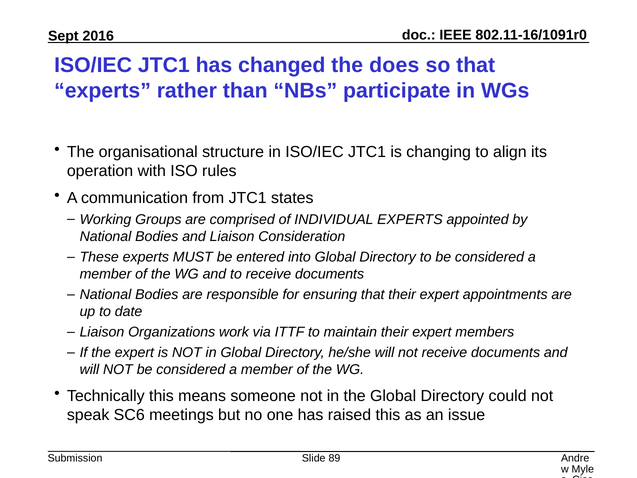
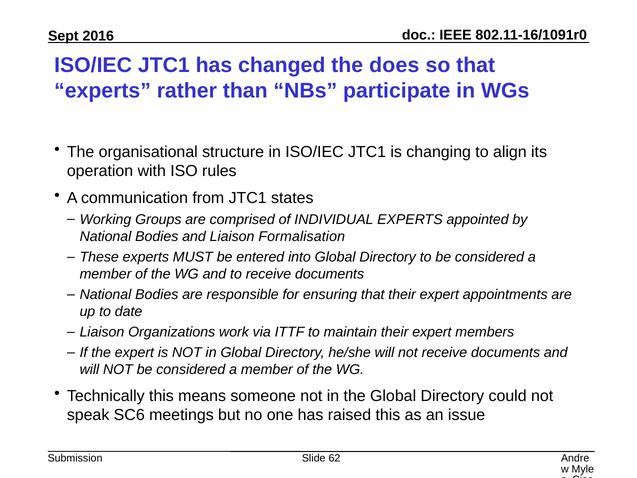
Consideration: Consideration -> Formalisation (302, 237)
89: 89 -> 62 (334, 458)
